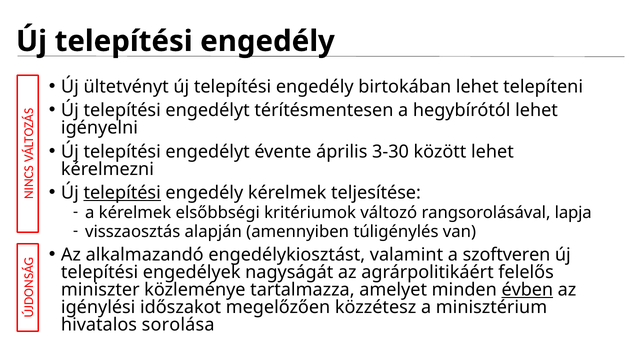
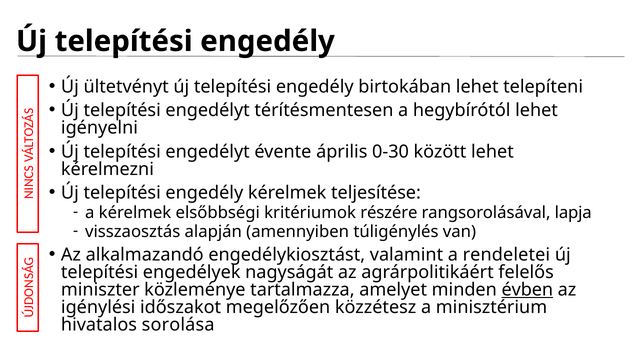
3-30: 3-30 -> 0-30 (391, 152)
telepítési underline: present -> none (122, 193)
változó: változó -> részére (389, 213)
szoftveren: szoftveren -> rendeletei (506, 255)
